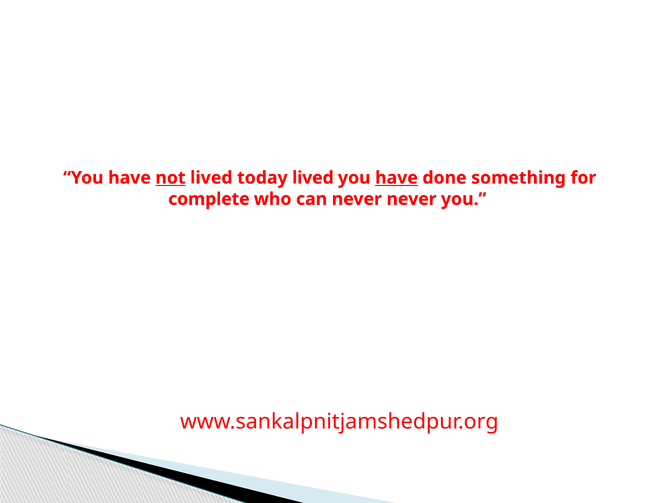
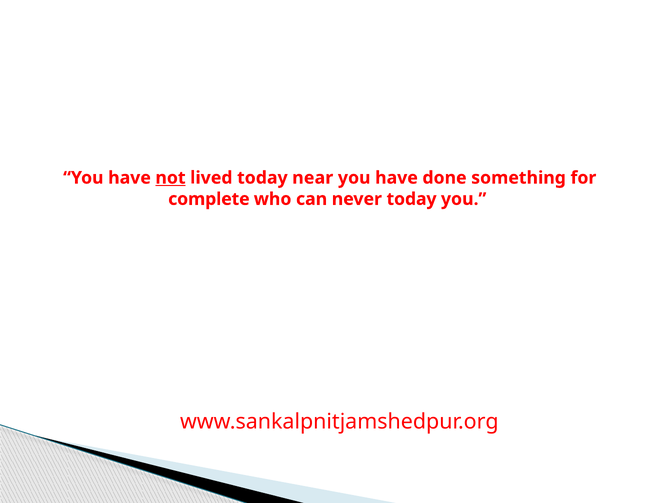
today lived: lived -> near (313, 178)
have underline: present -> none (396, 178)
never never: never -> today (412, 199)
